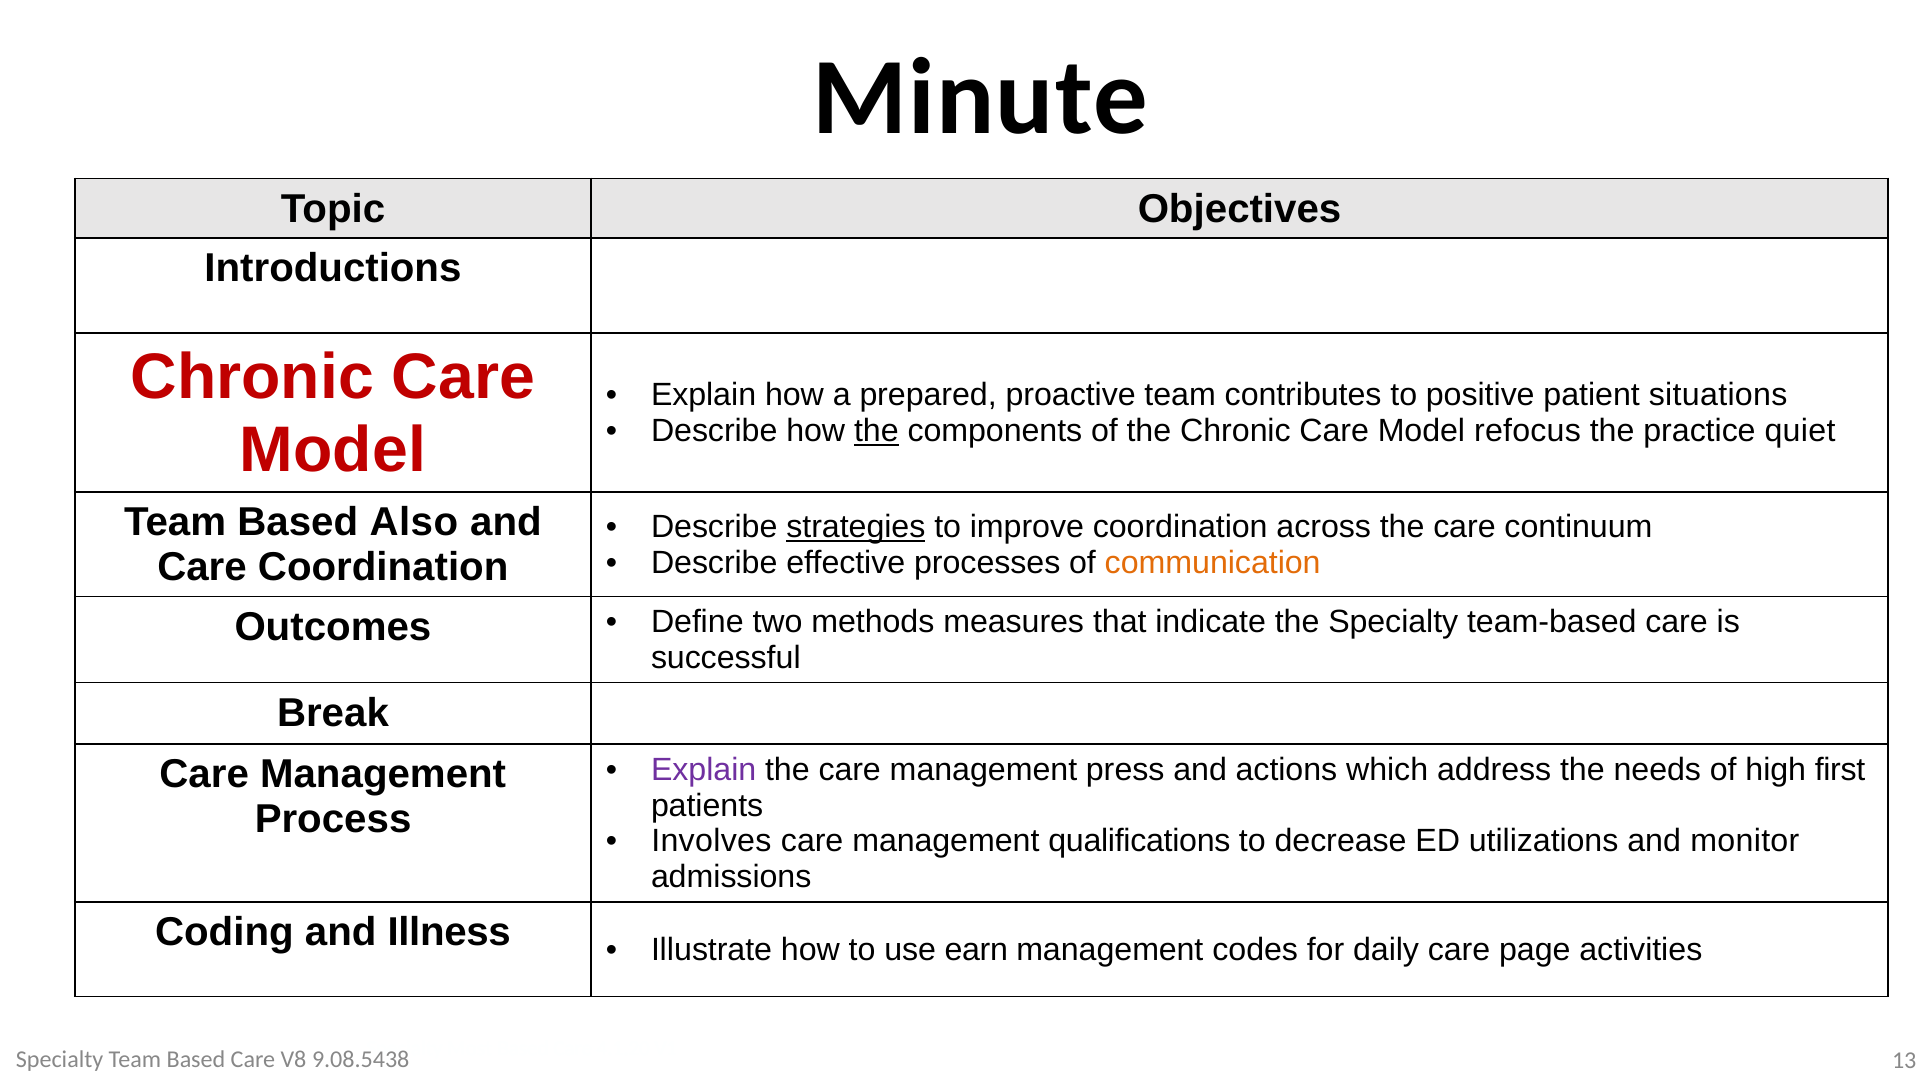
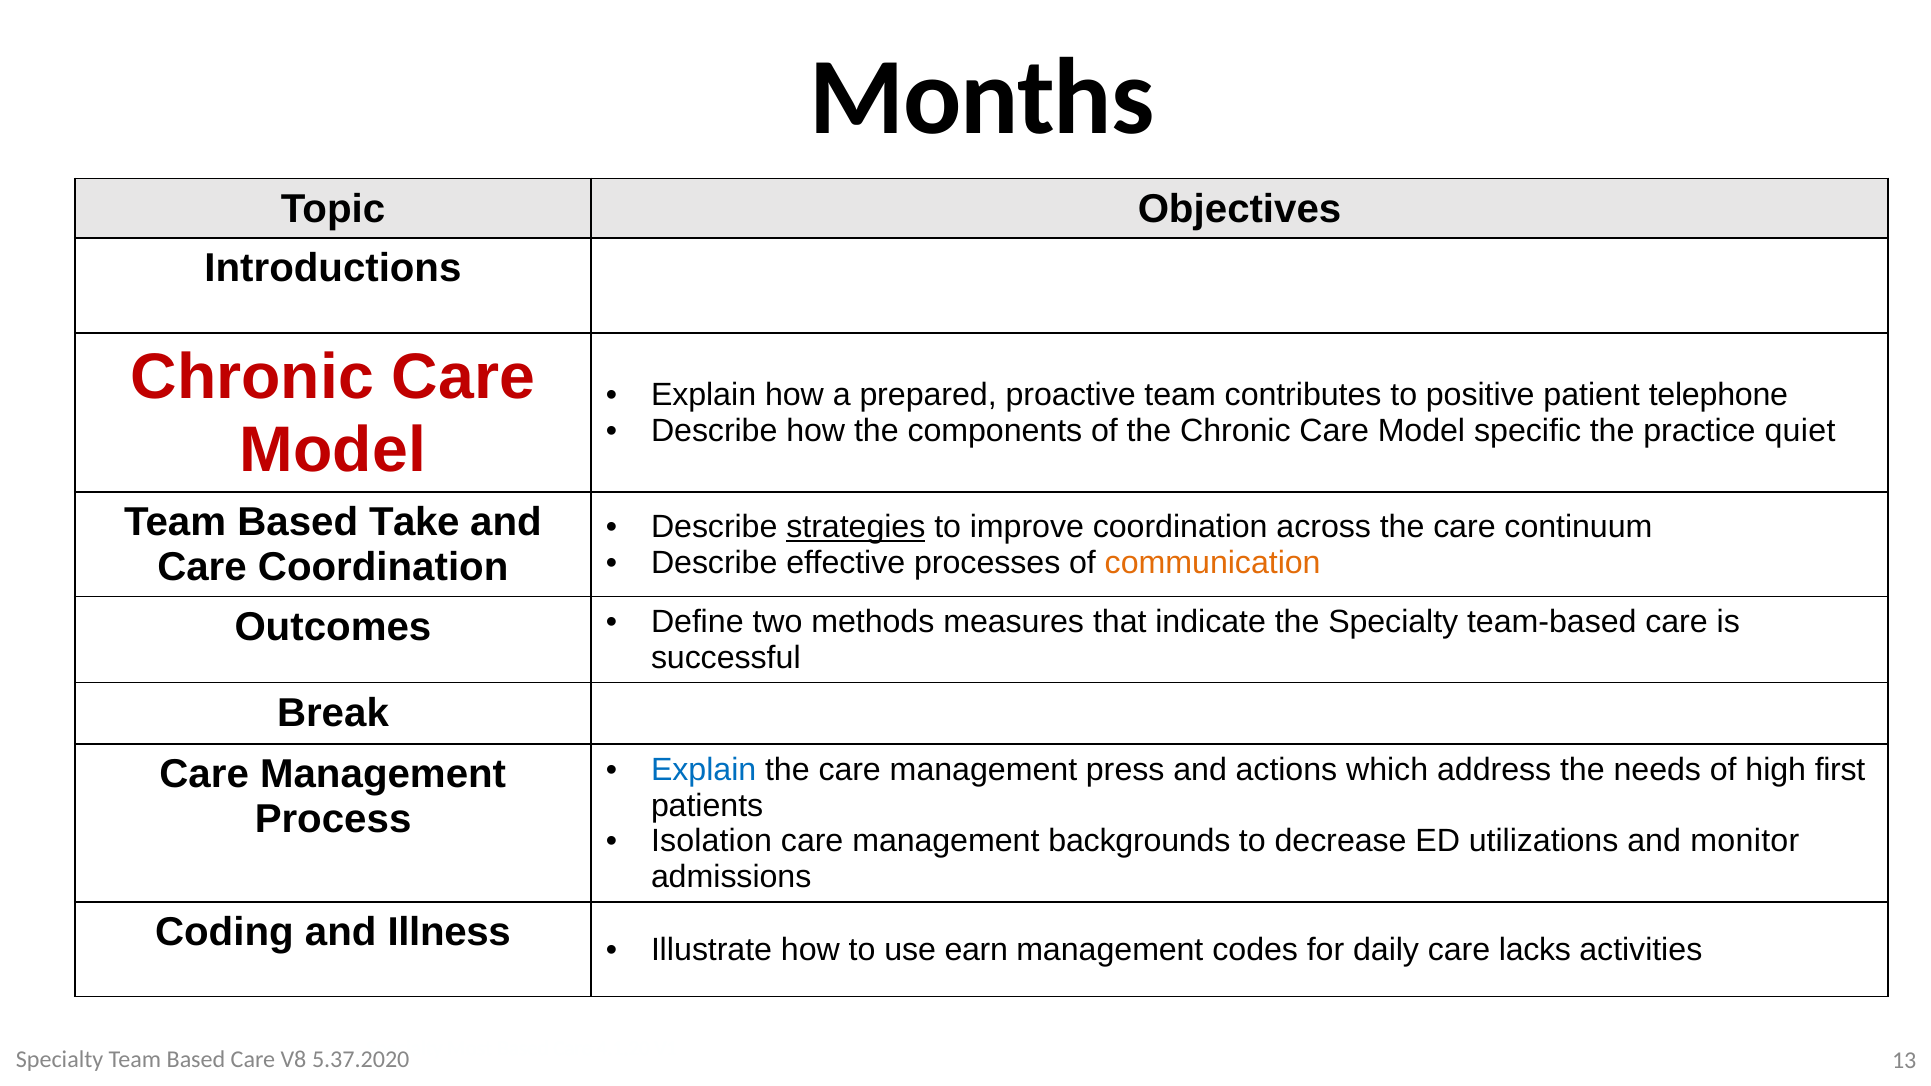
Minute: Minute -> Months (982, 98)
situations: situations -> telephone (1718, 395)
the underline: present -> none (876, 431)
refocus: refocus -> specific (1528, 431)
Also: Also -> Take (414, 523)
Explain colour: purple -> blue (704, 770)
Involves: Involves -> Isolation (711, 841)
qualifications: qualifications -> backgrounds (1139, 841)
page: page -> lacks (1535, 950)
9.08.5438: 9.08.5438 -> 5.37.2020 (361, 1059)
